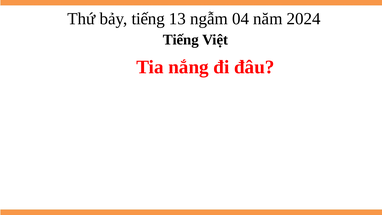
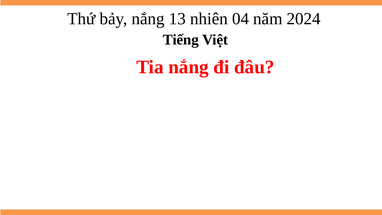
bảy tiếng: tiếng -> nắng (148, 19)
ngẫm: ngẫm -> nhiên (209, 19)
